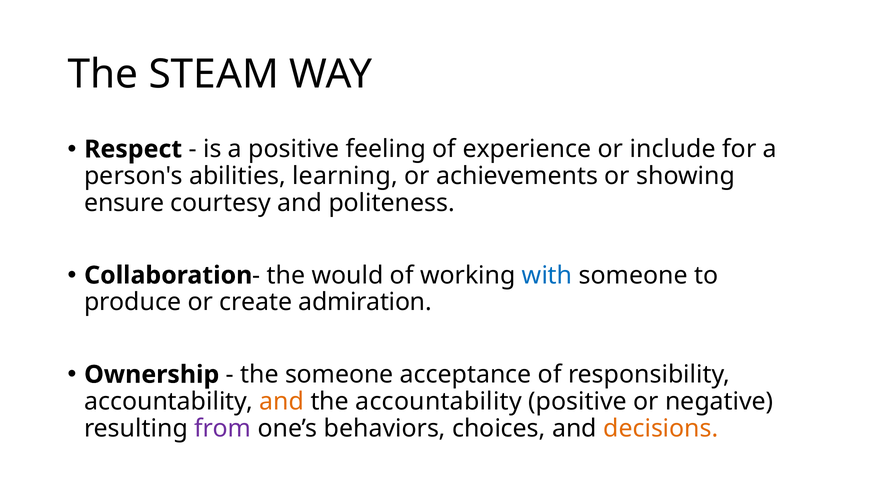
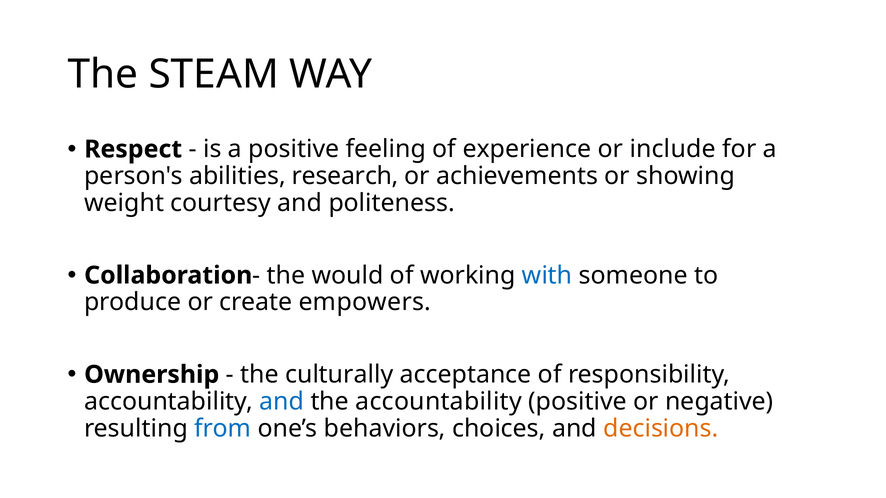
learning: learning -> research (345, 176)
ensure: ensure -> weight (124, 203)
admiration: admiration -> empowers (365, 302)
the someone: someone -> culturally (339, 375)
and colour: orange -> blue (282, 402)
from colour: purple -> blue (223, 429)
